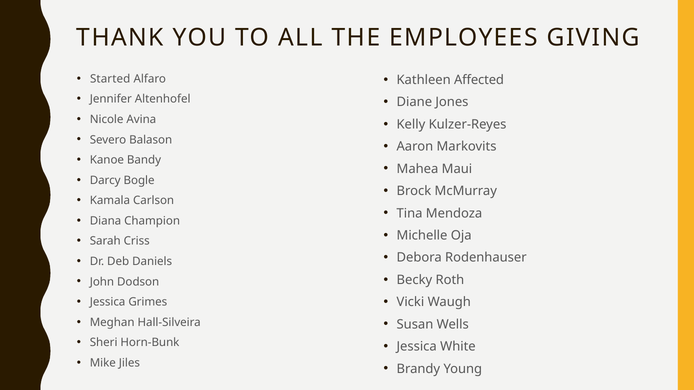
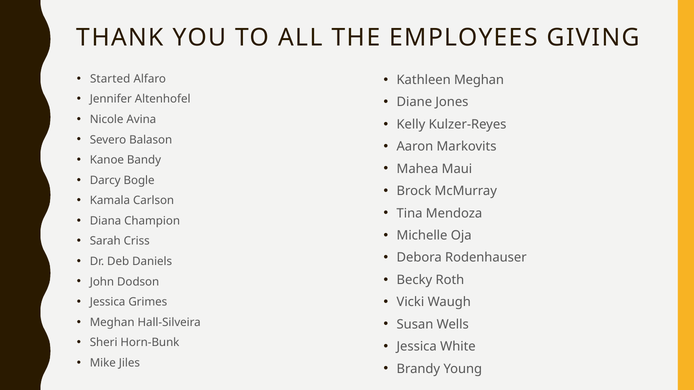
Kathleen Affected: Affected -> Meghan (479, 80)
